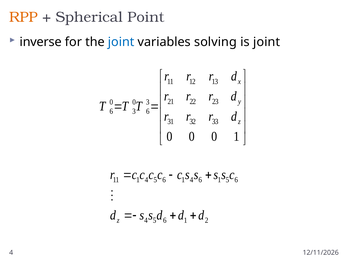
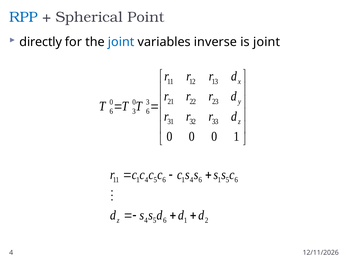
RPP colour: orange -> blue (23, 17)
inverse: inverse -> directly (41, 42)
solving: solving -> inverse (216, 42)
